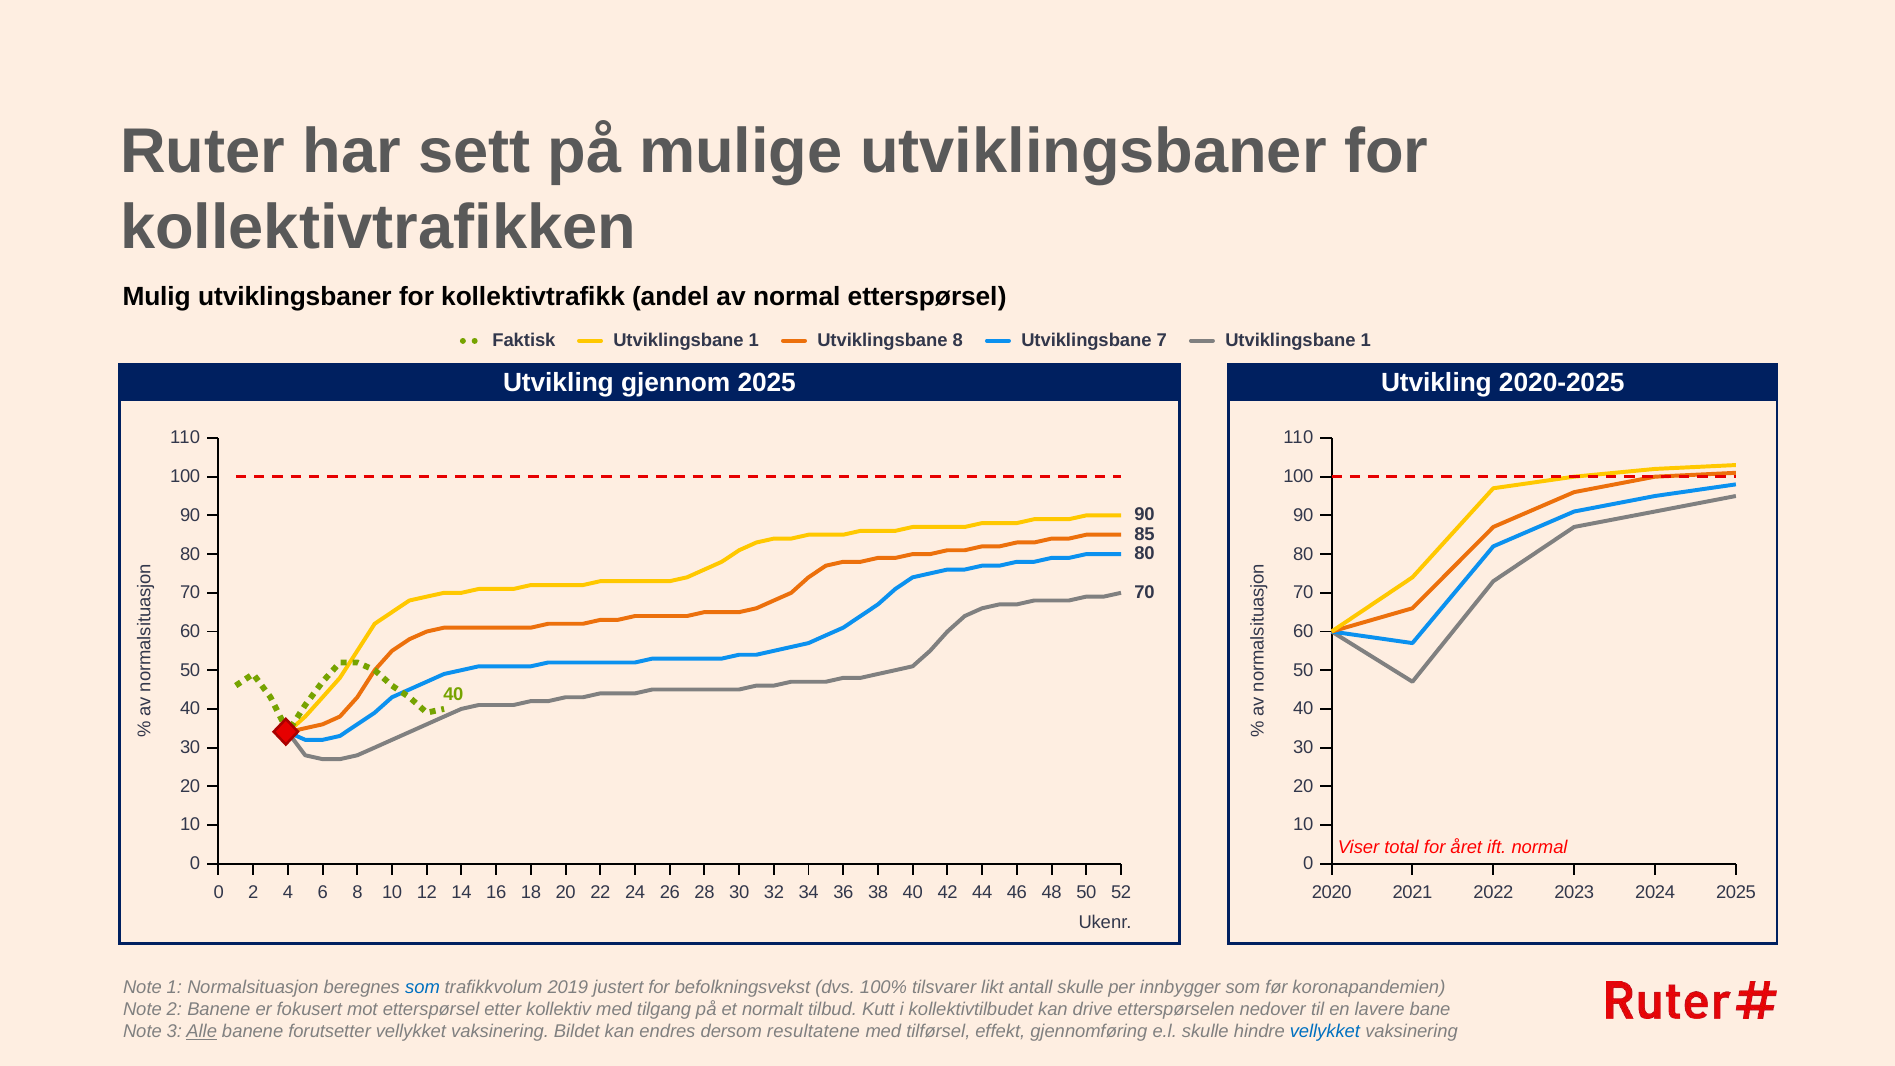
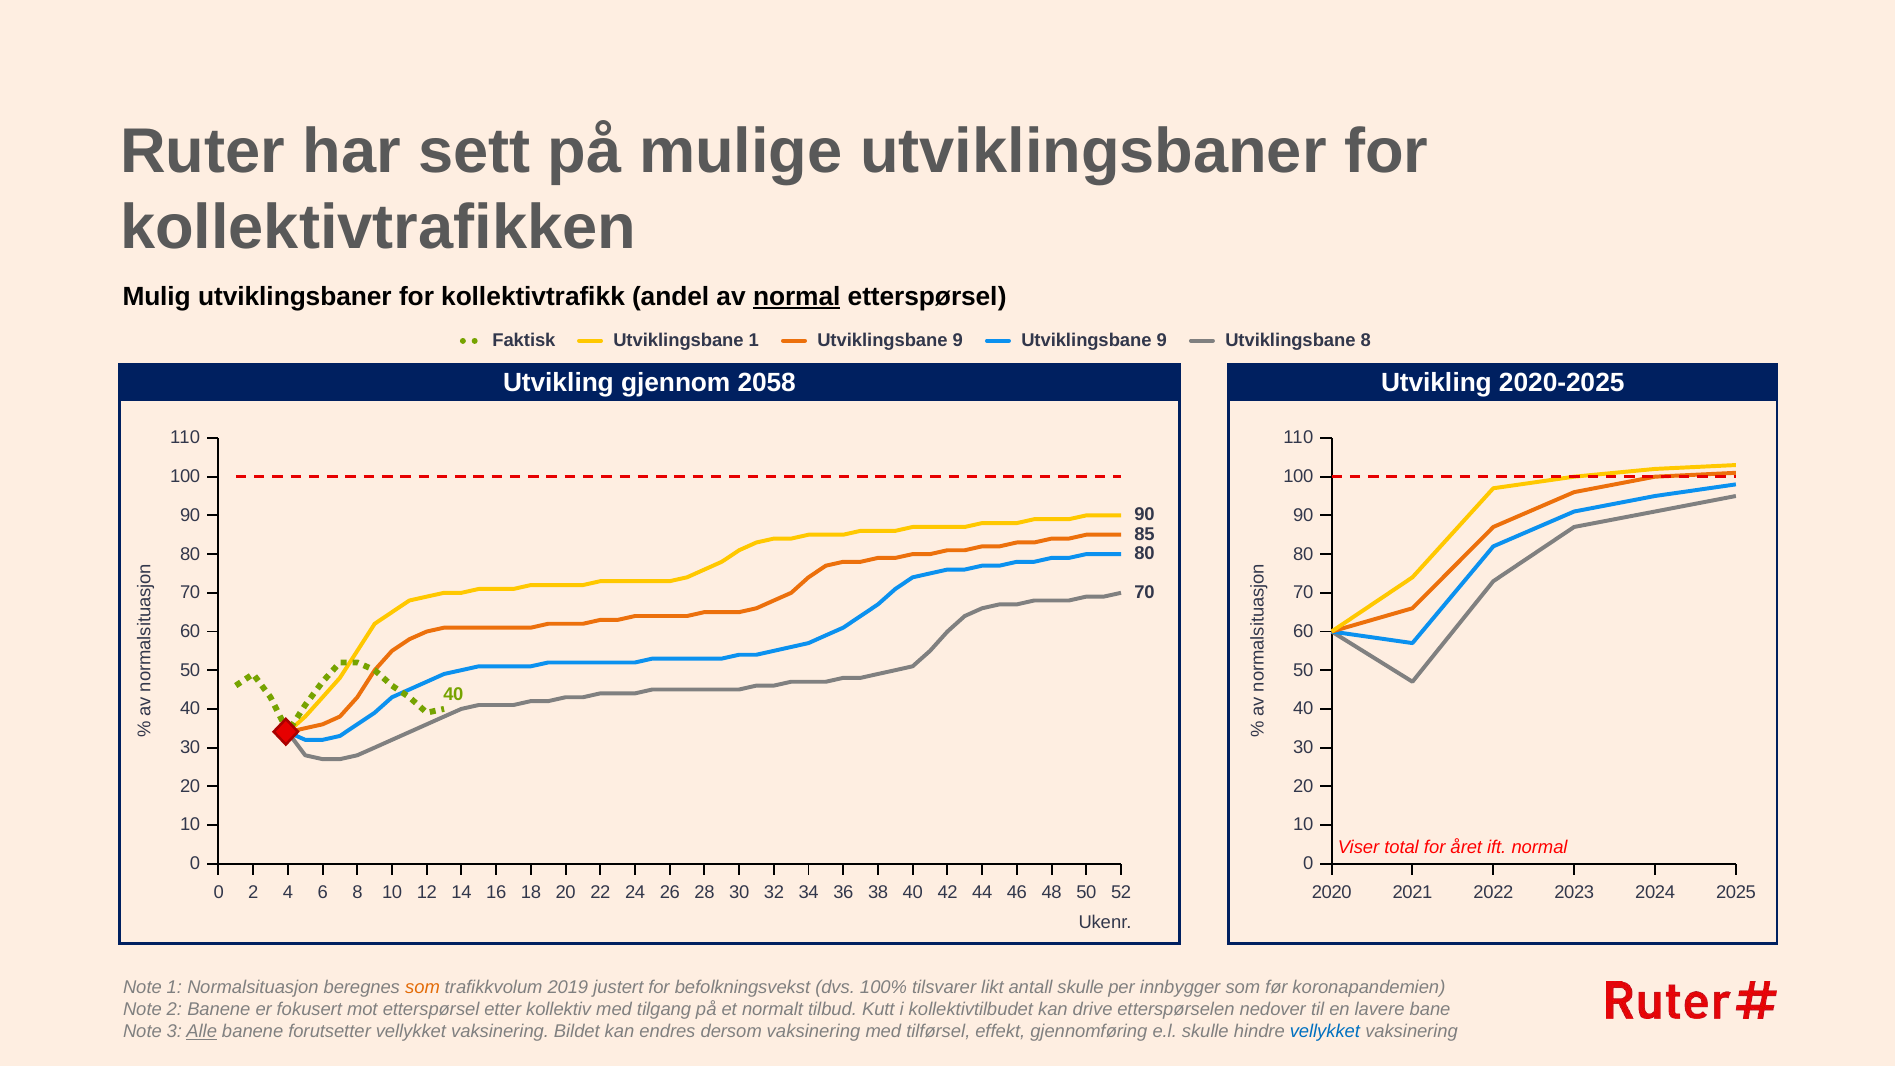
normal underline: none -> present (797, 297)
1 Utviklingsbane 8: 8 -> 9 (958, 340)
7: 7 -> 9 (1162, 340)
1: 1 -> 8 (1366, 340)
gjennom 2025: 2025 -> 2058 (767, 383)
som colour: blue -> orange (423, 988)
dersom resultatene: resultatene -> vaksinering (814, 1032)
